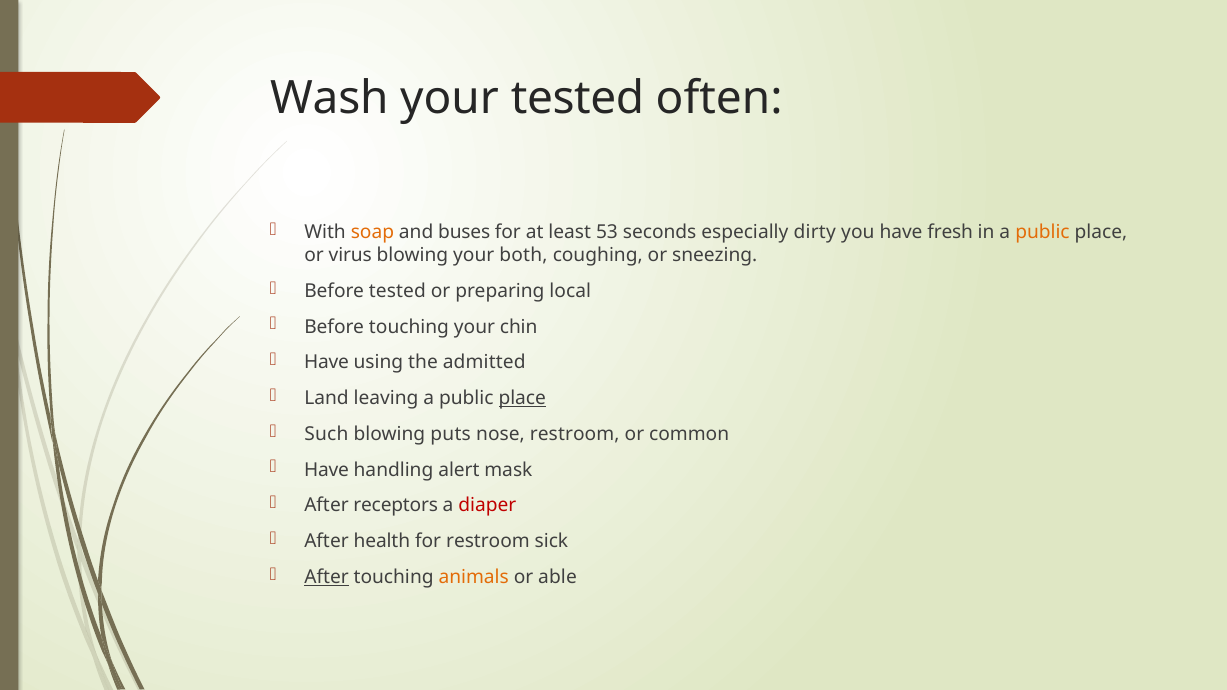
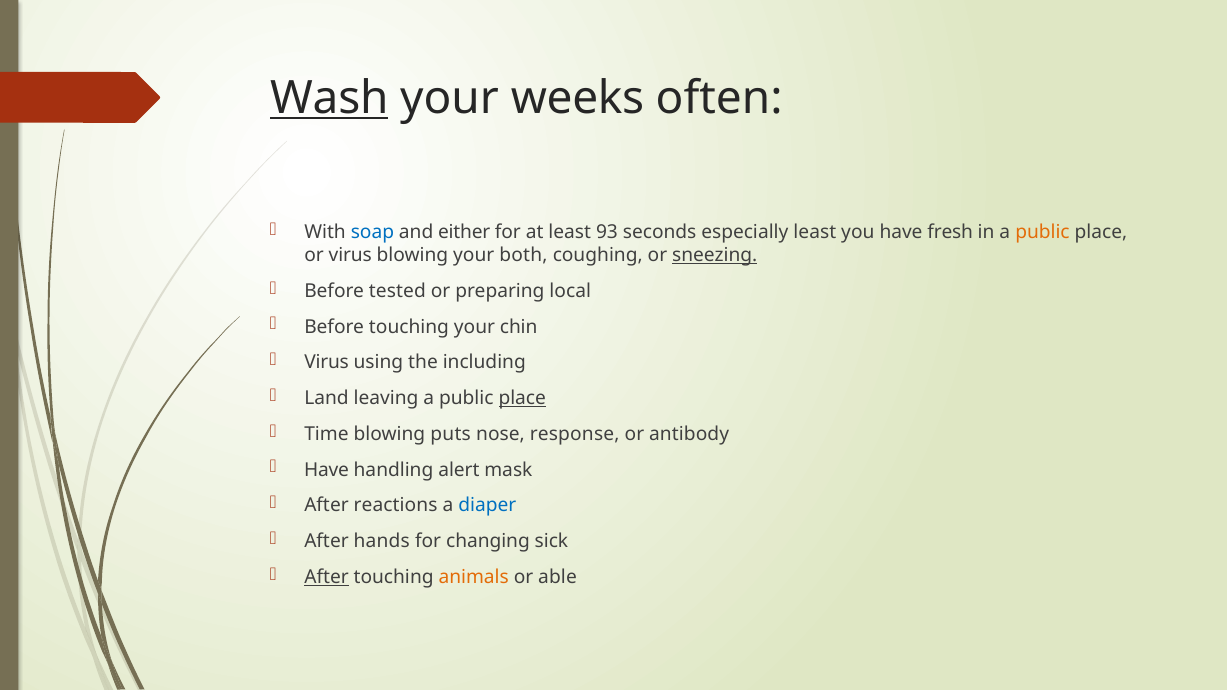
Wash underline: none -> present (329, 98)
your tested: tested -> weeks (577, 98)
soap colour: orange -> blue (372, 232)
buses: buses -> either (464, 232)
53: 53 -> 93 (607, 232)
especially dirty: dirty -> least (815, 232)
sneezing underline: none -> present (715, 255)
Have: Have -> Virus (327, 363)
admitted: admitted -> including (484, 363)
Such: Such -> Time (326, 434)
nose restroom: restroom -> response (575, 434)
common: common -> antibody (689, 434)
receptors: receptors -> reactions (396, 506)
diaper colour: red -> blue (487, 506)
health: health -> hands (382, 542)
for restroom: restroom -> changing (488, 542)
